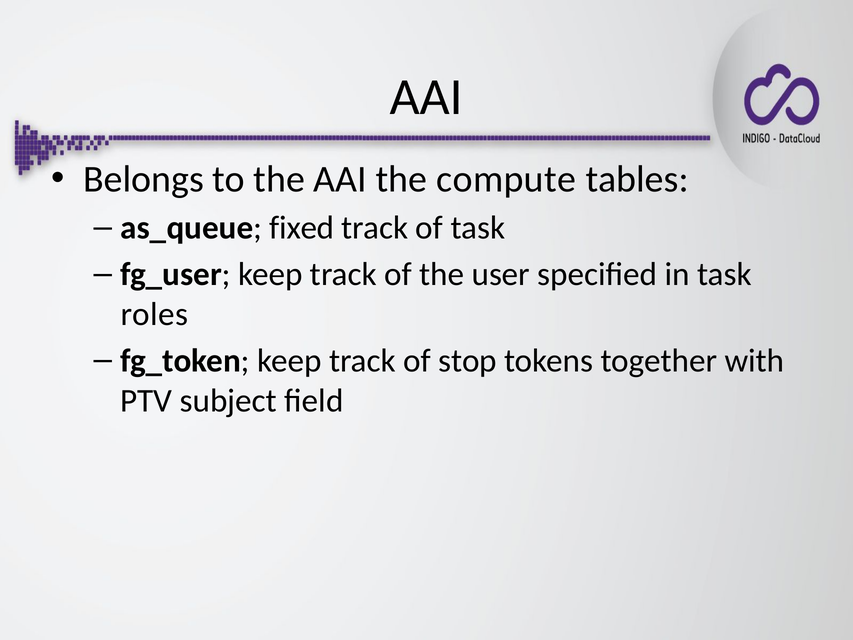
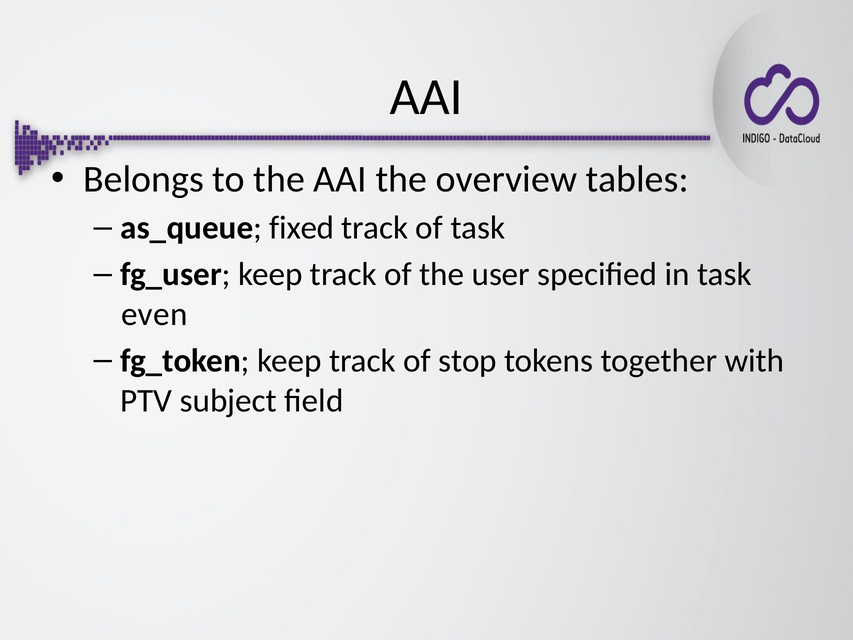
compute: compute -> overview (506, 179)
roles: roles -> even (154, 314)
